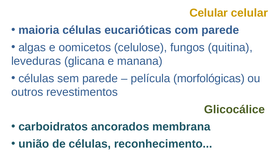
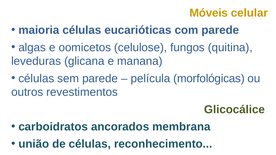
Celular: Celular -> Móveis (209, 13)
